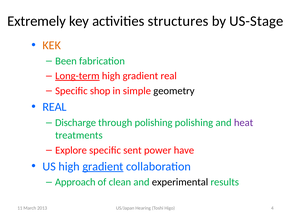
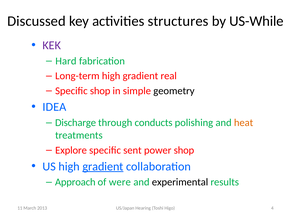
Extremely: Extremely -> Discussed (37, 21)
US-Stage: US-Stage -> US-While (256, 21)
KEK colour: orange -> purple (52, 45)
Been: Been -> Hard (66, 61)
Long-term underline: present -> none (77, 76)
REAL: REAL -> IDEA (54, 107)
through polishing: polishing -> conducts (154, 123)
heat colour: purple -> orange (244, 123)
power have: have -> shop (184, 150)
clean: clean -> were (120, 182)
